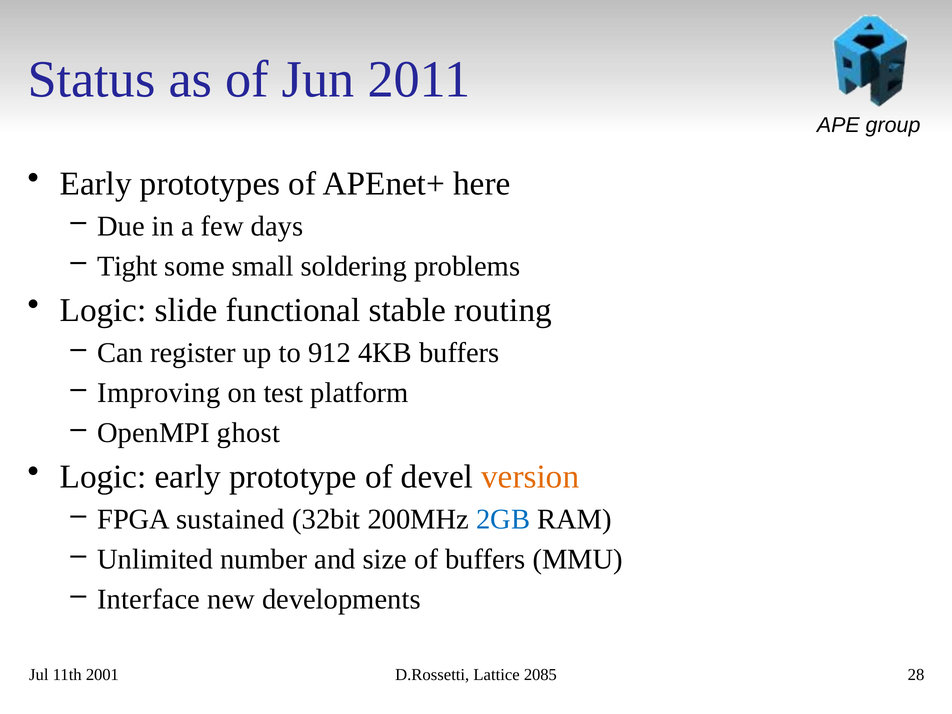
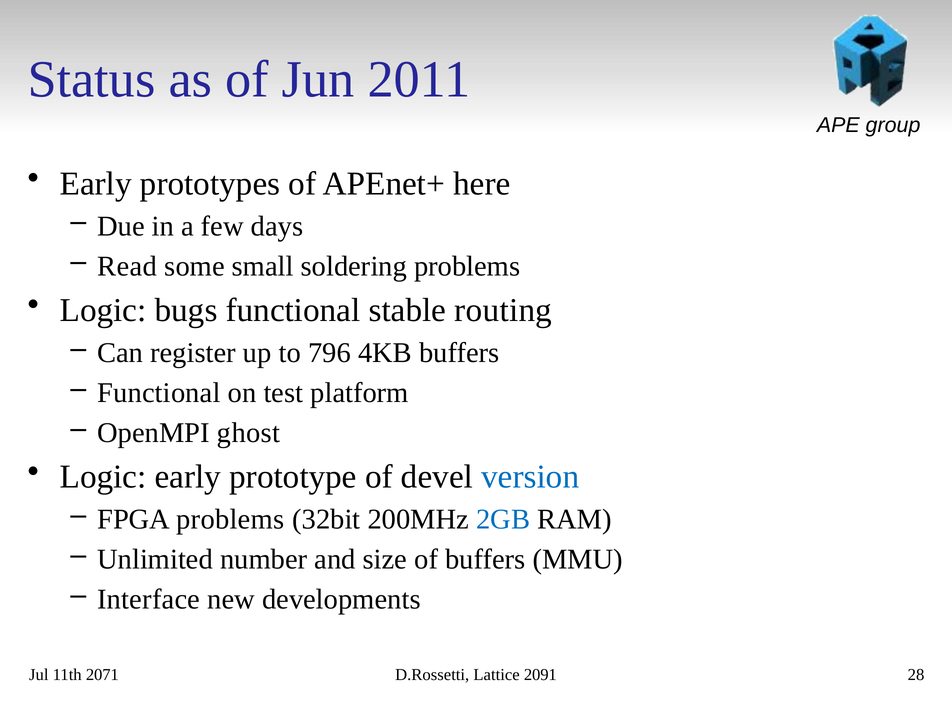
Tight: Tight -> Read (127, 266)
slide: slide -> bugs (186, 310)
912: 912 -> 796 (329, 353)
Improving: Improving -> Functional (159, 393)
version colour: orange -> blue (530, 477)
FPGA sustained: sustained -> problems (230, 519)
2001: 2001 -> 2071 (102, 675)
2085: 2085 -> 2091 (540, 675)
